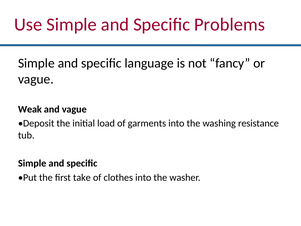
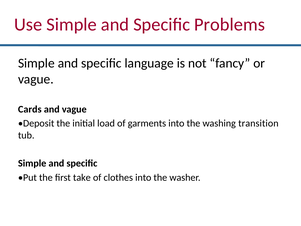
Weak: Weak -> Cards (30, 109)
resistance: resistance -> transition (258, 123)
